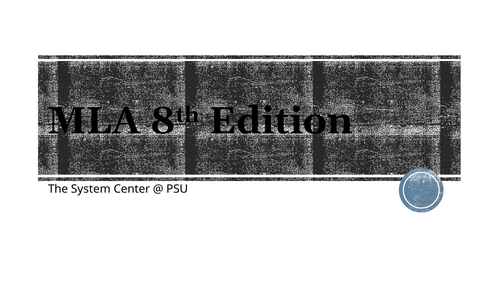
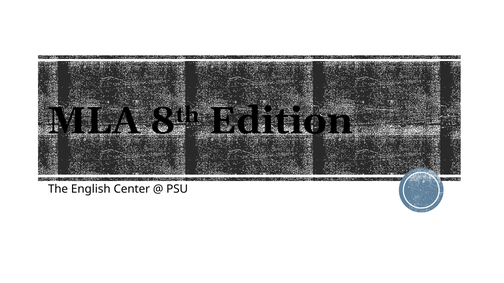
System: System -> English (91, 189)
